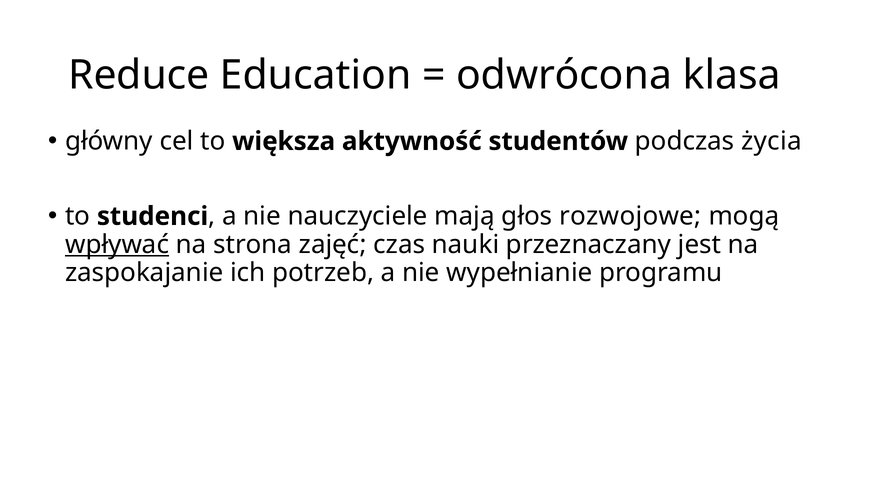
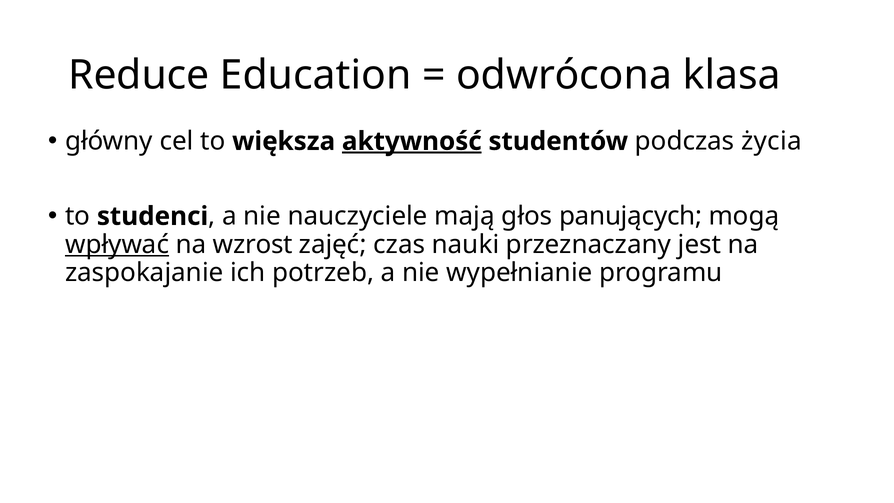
aktywność underline: none -> present (412, 141)
rozwojowe: rozwojowe -> panujących (631, 216)
strona: strona -> wzrost (253, 244)
